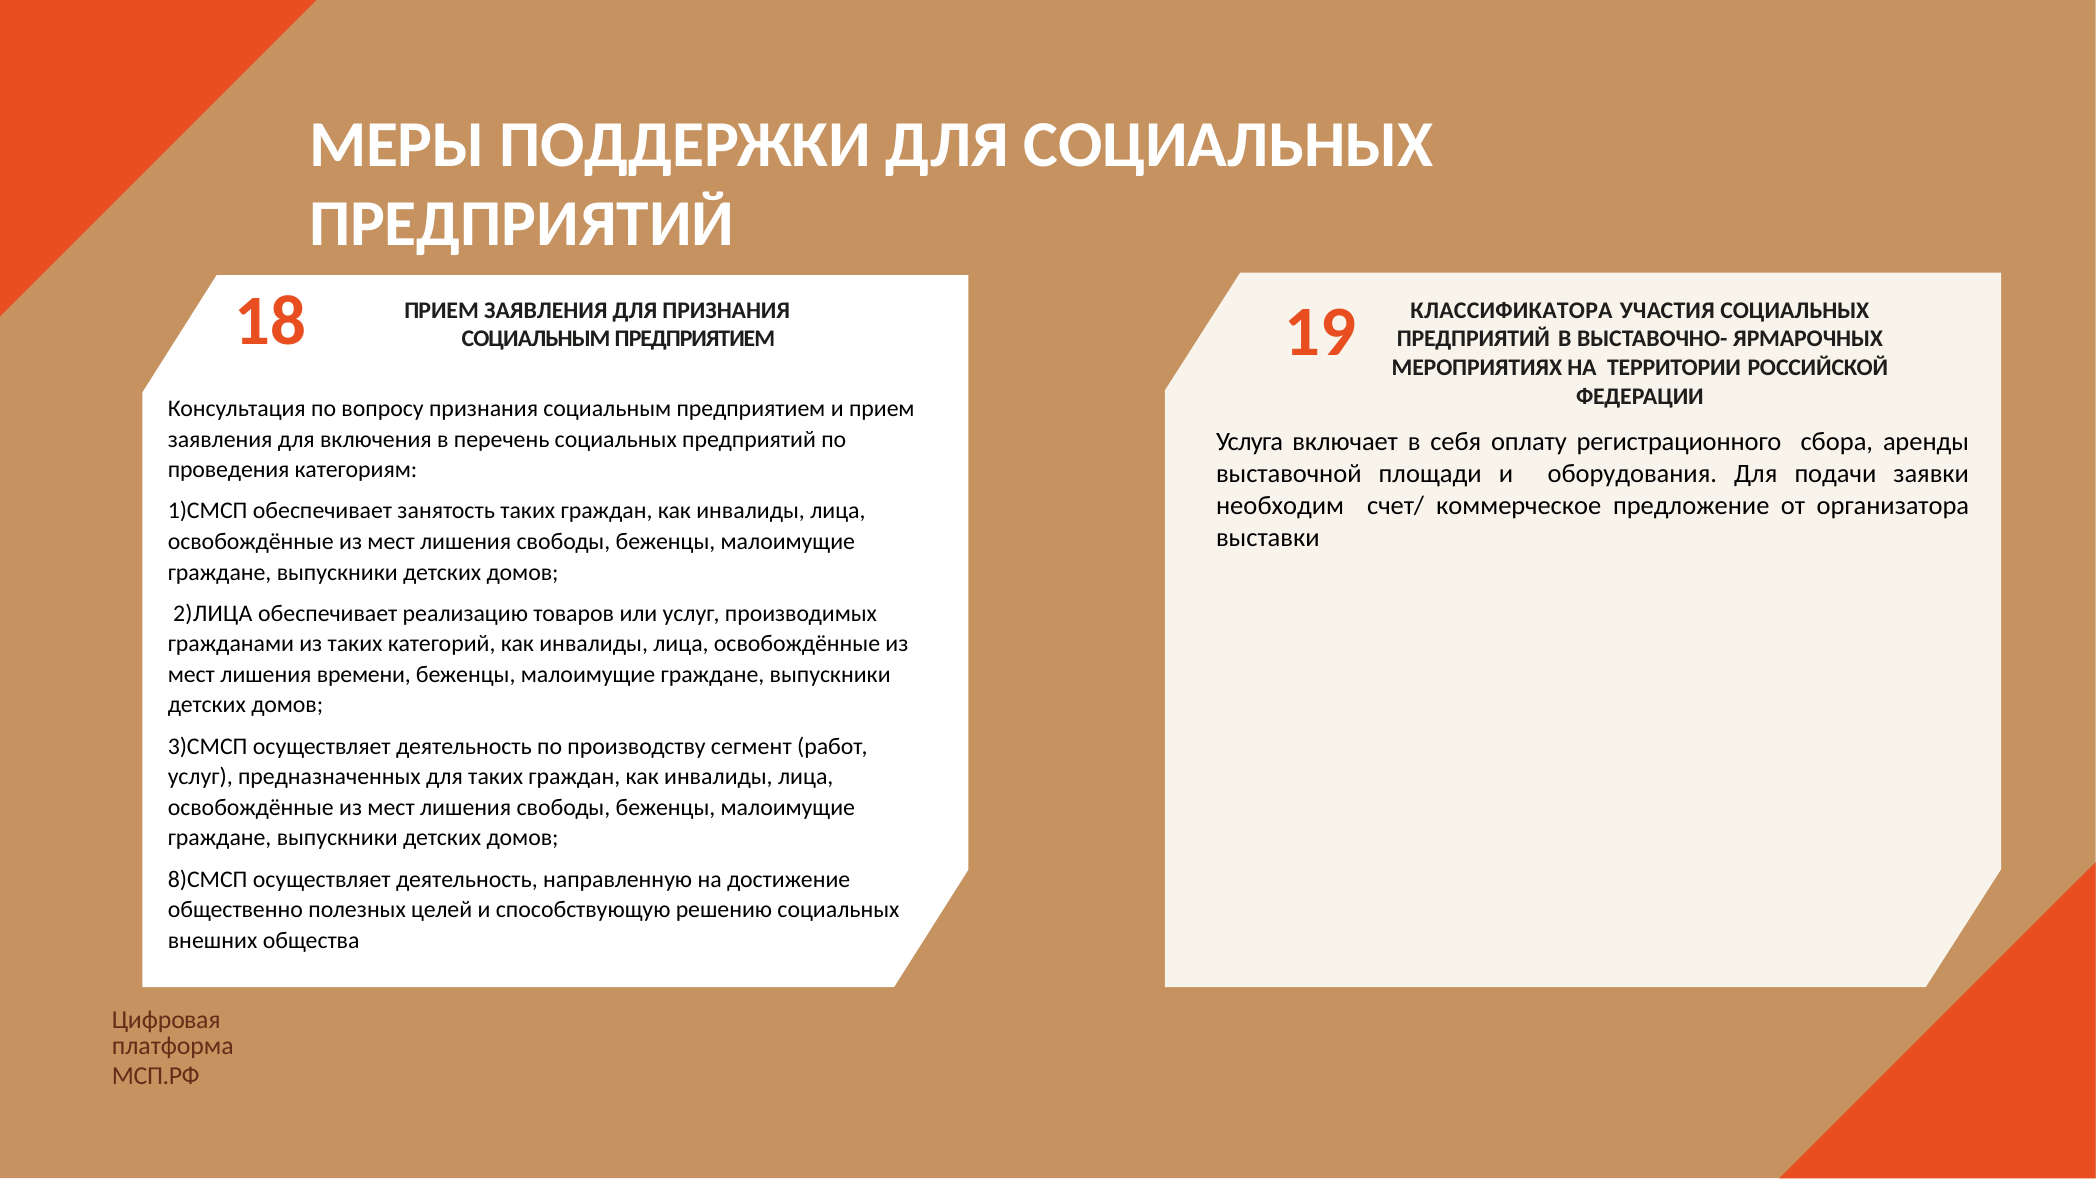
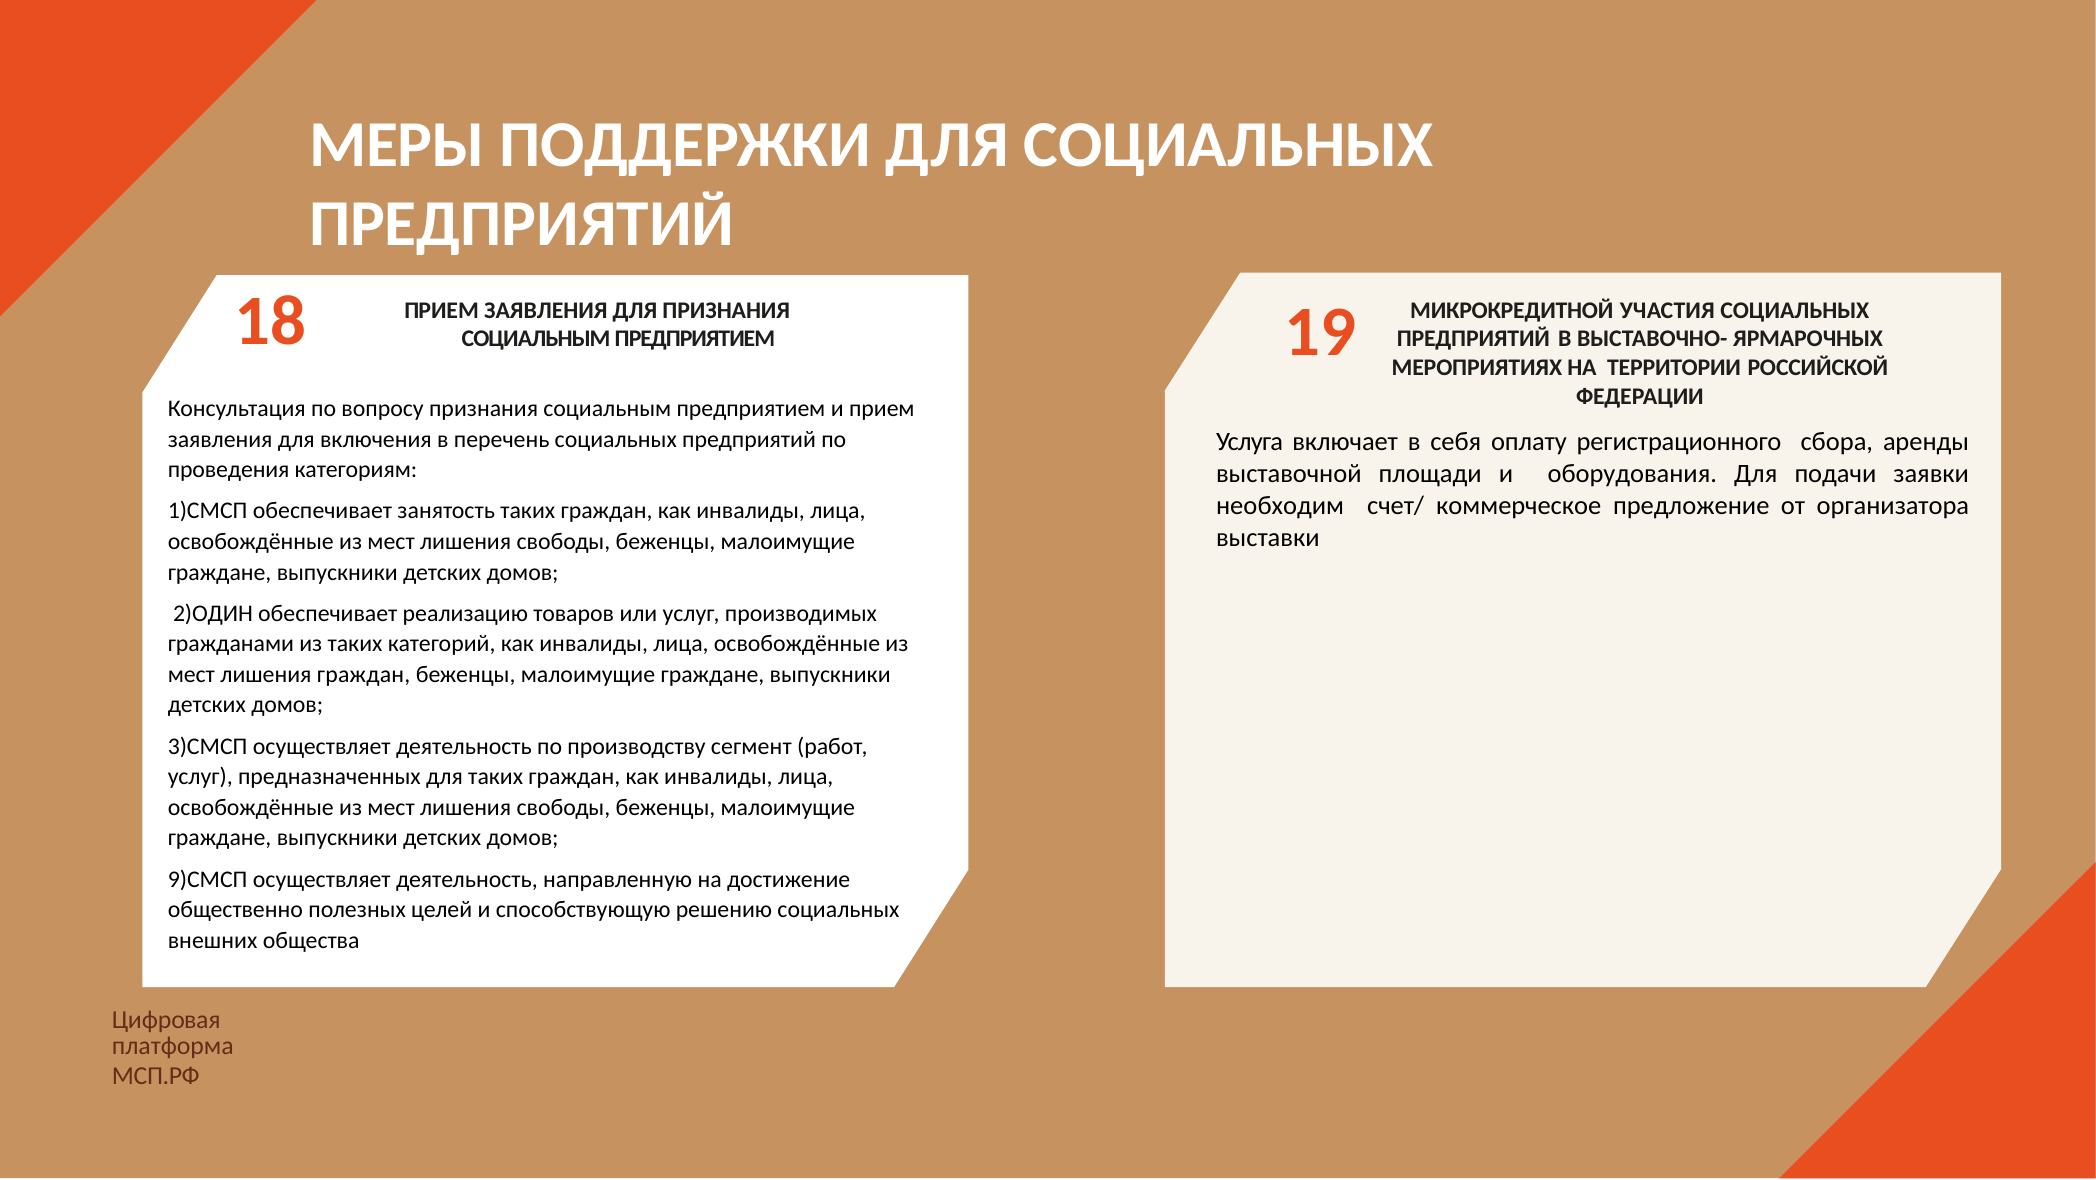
КЛАССИФИКАТОРА: КЛАССИФИКАТОРА -> МИКРОКРЕДИТНОЙ (1512, 311)
2)ЛИЦА: 2)ЛИЦА -> 2)ОДИН (213, 614)
лишения времени: времени -> граждан (364, 675)
8)СМСП: 8)СМСП -> 9)СМСП (208, 879)
